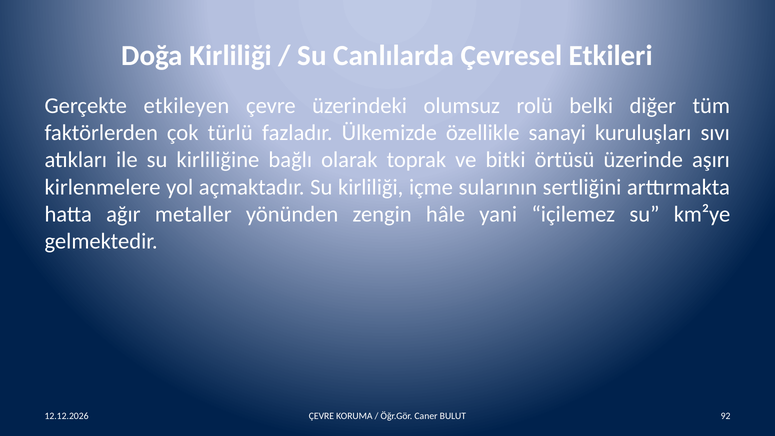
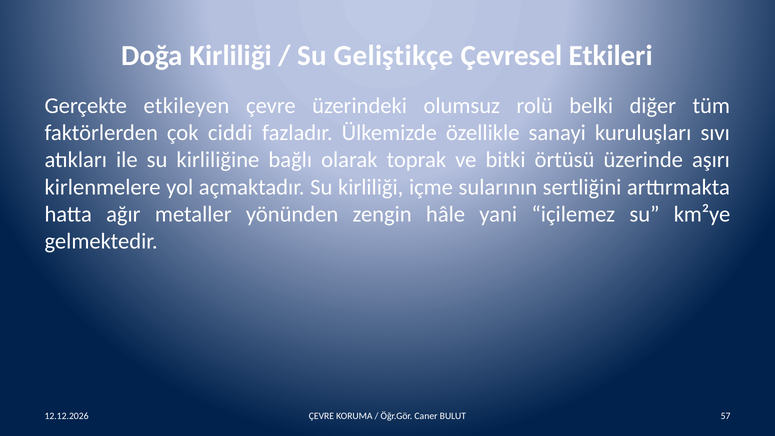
Canlılarda: Canlılarda -> Geliştikçe (394, 56)
türlü: türlü -> ciddi (230, 133)
92: 92 -> 57 (726, 416)
